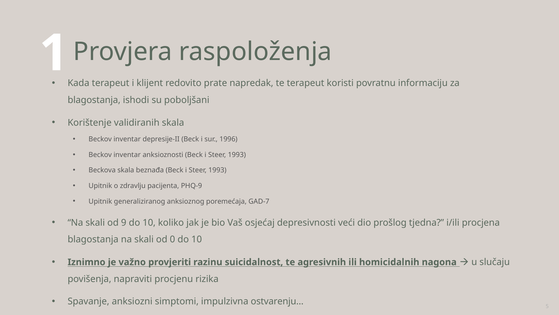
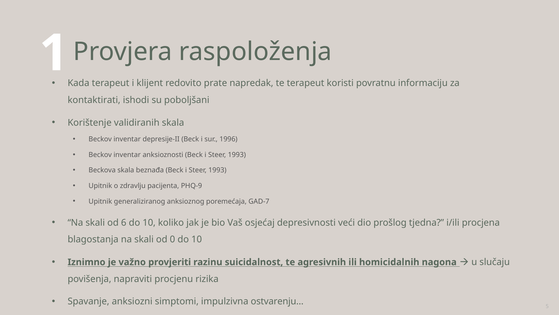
blagostanja: blagostanja -> kontaktirati (94, 100)
9: 9 -> 6 (124, 222)
